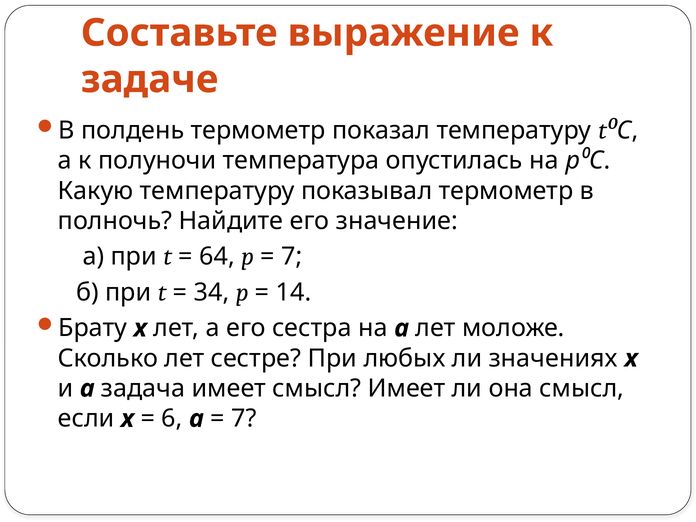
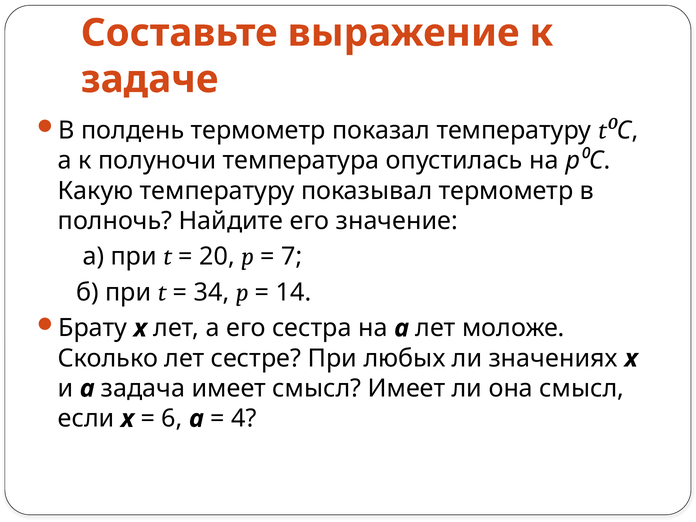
64: 64 -> 20 (217, 257)
7: 7 -> 4 (244, 419)
